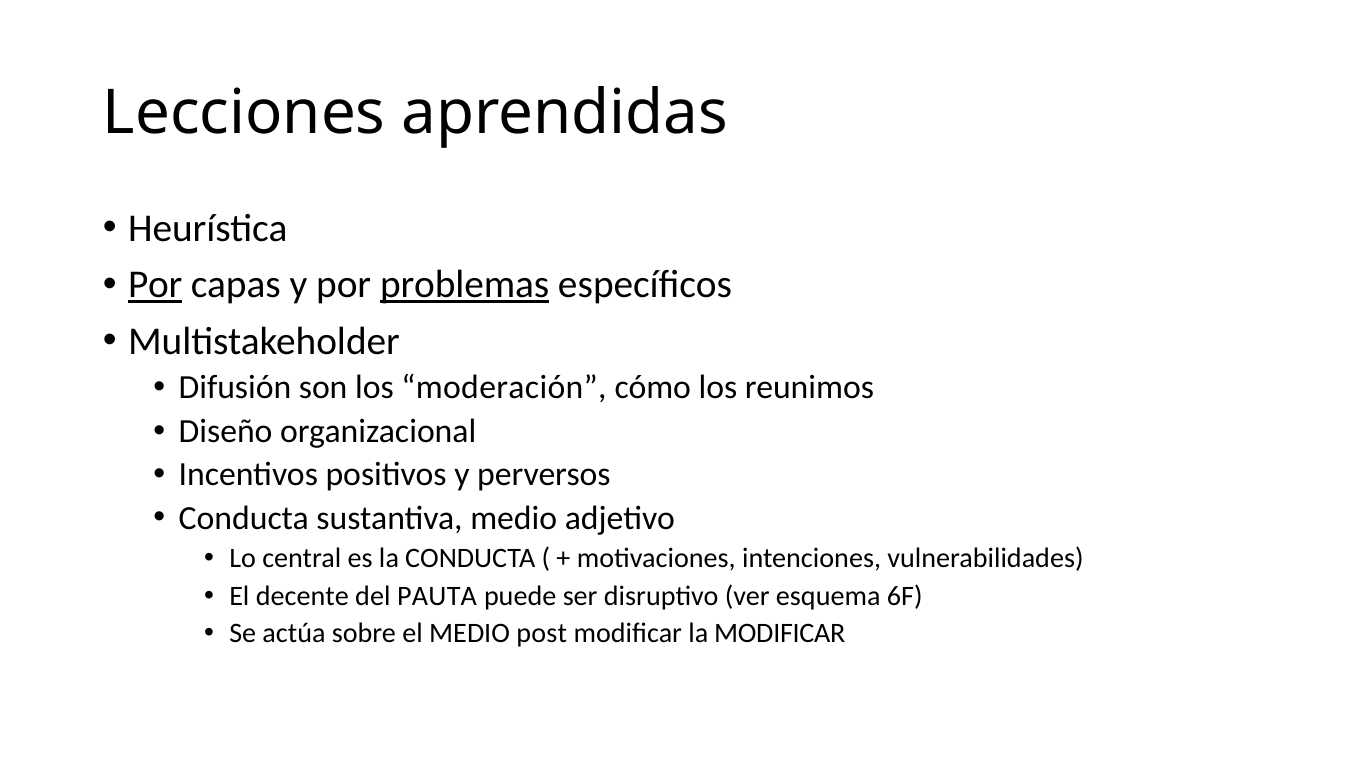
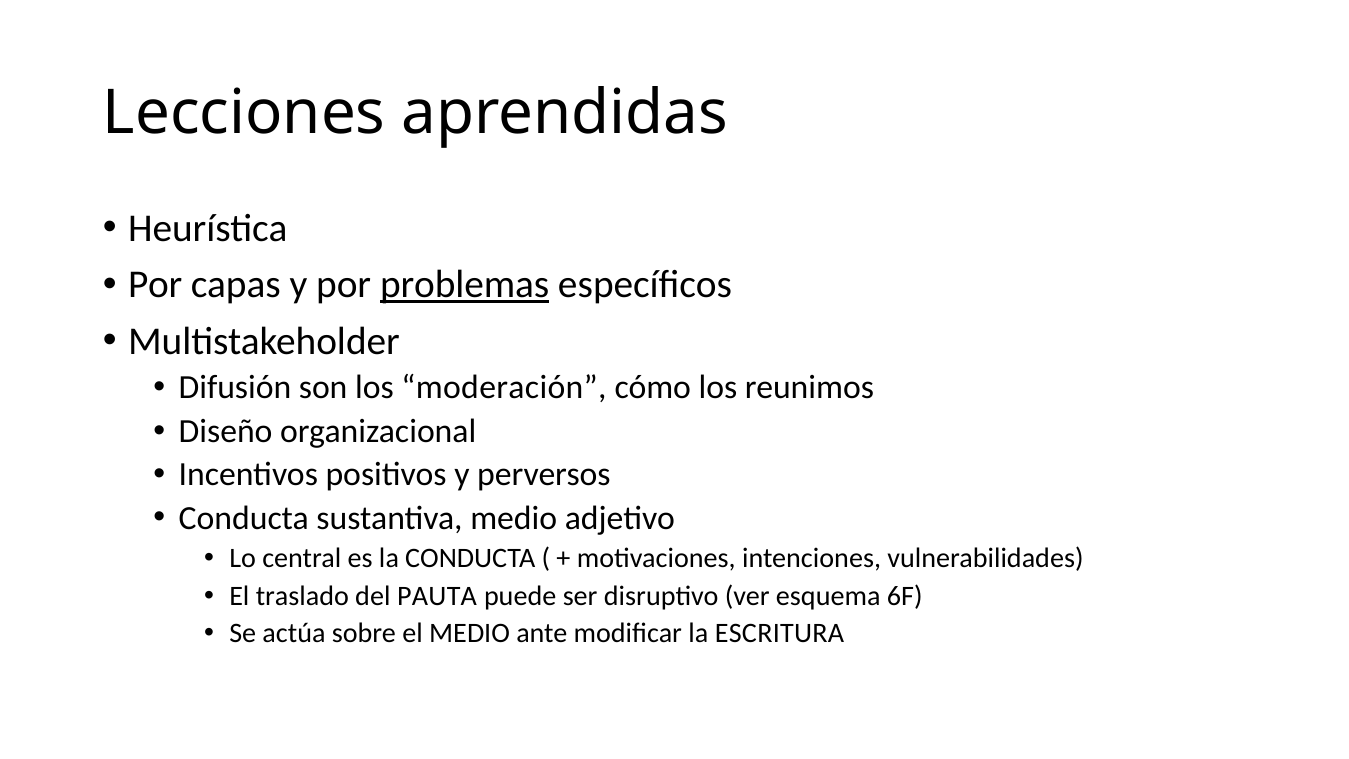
Por underline: present -> none (155, 285)
decente: decente -> traslado (302, 596)
post: post -> ante (542, 633)
la MODIFICAR: MODIFICAR -> ESCRITURA (779, 633)
